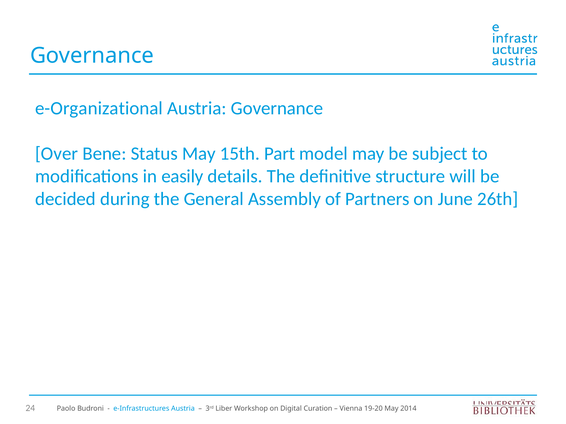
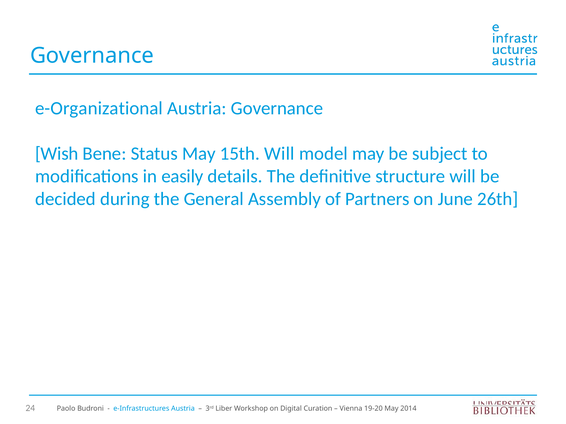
Over: Over -> Wish (57, 154)
15th Part: Part -> Will (279, 154)
